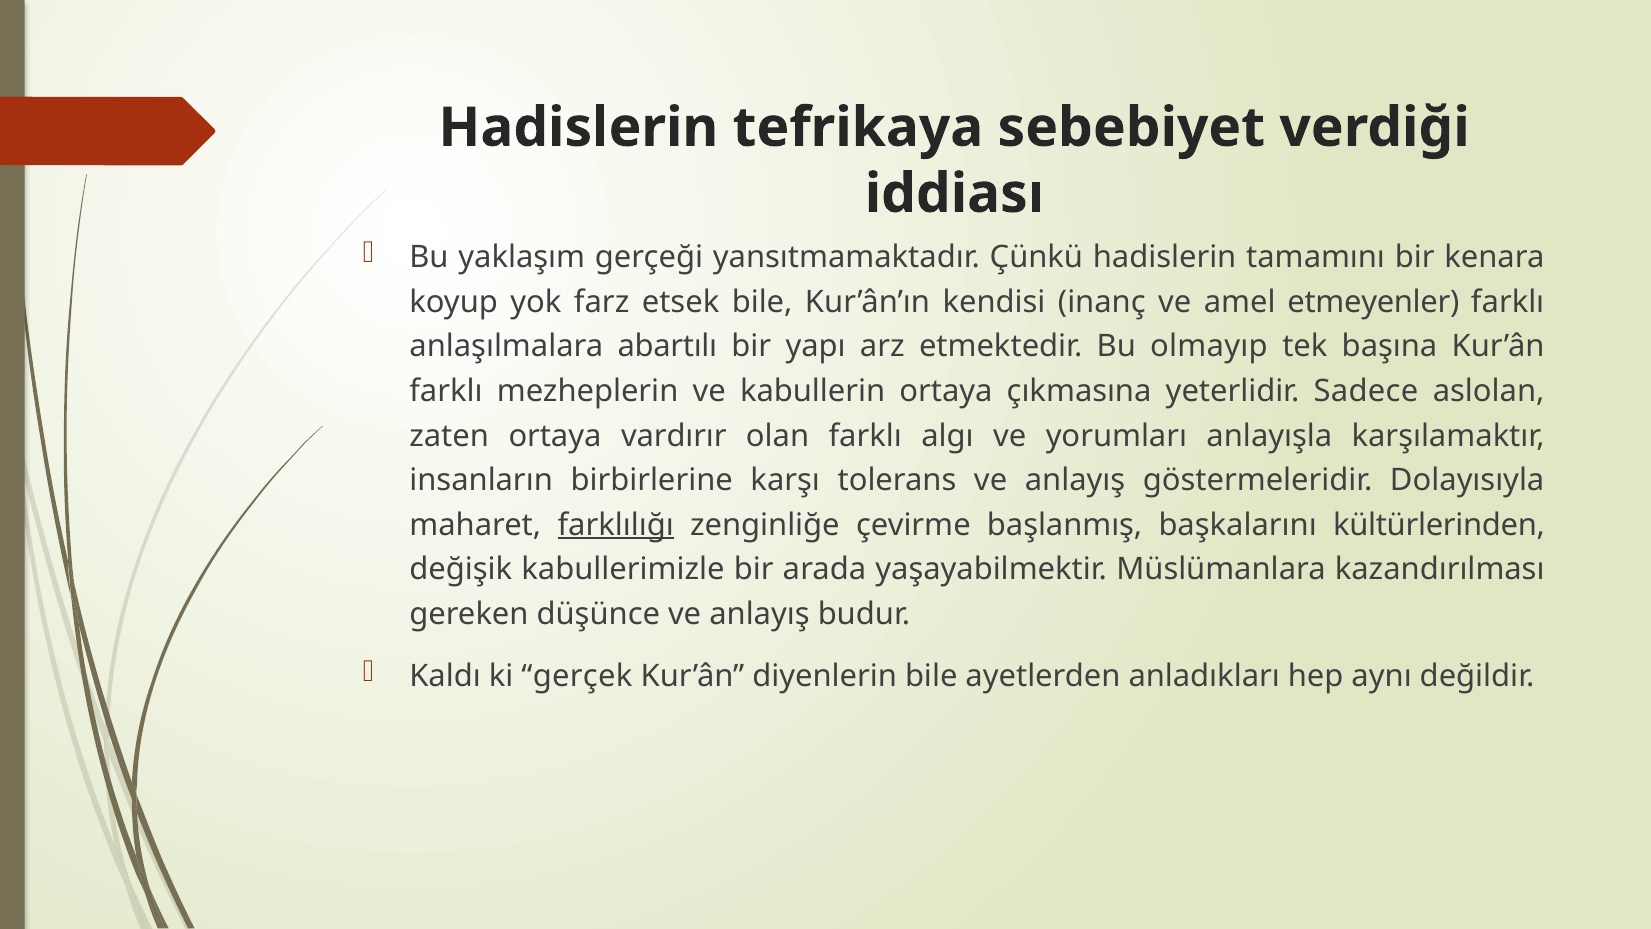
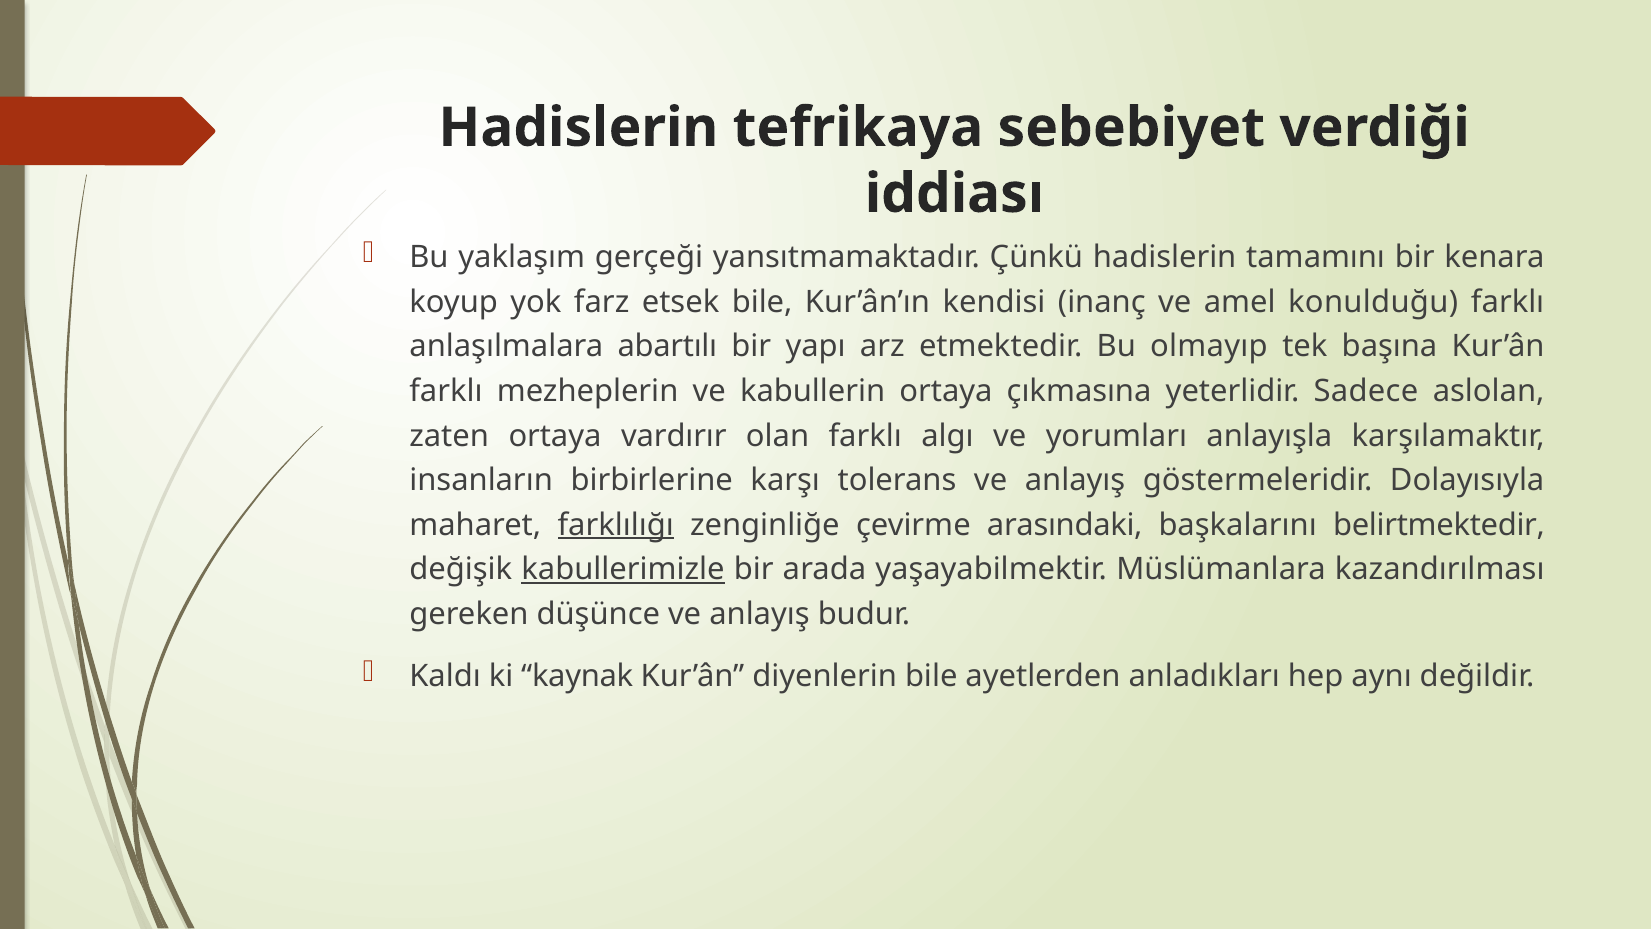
etmeyenler: etmeyenler -> konulduğu (1373, 302)
başlanmış: başlanmış -> arasındaki (1065, 525)
kültürlerinden: kültürlerinden -> belirtmektedir (1439, 525)
kabullerimizle underline: none -> present (623, 569)
gerçek: gerçek -> kaynak (577, 676)
